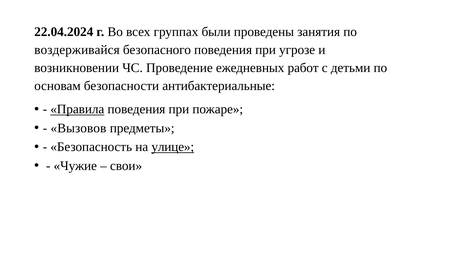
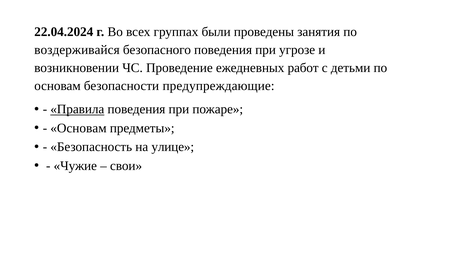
антибактериальные: антибактериальные -> предупреждающие (219, 86)
Вызовов: Вызовов -> Основам (78, 128)
улице underline: present -> none (173, 147)
